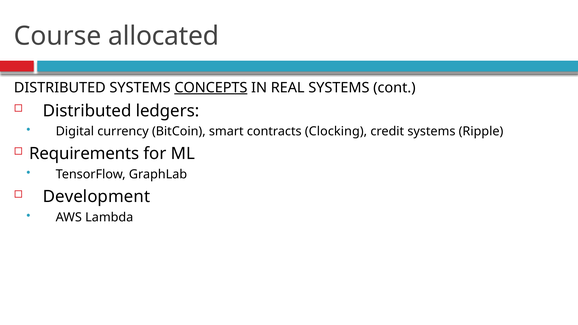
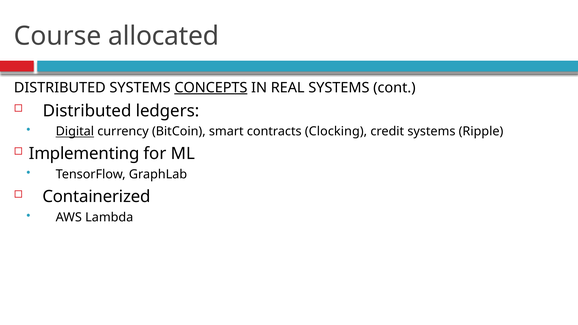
Digital underline: none -> present (75, 132)
Requirements: Requirements -> Implementing (84, 154)
Development: Development -> Containerized (97, 197)
